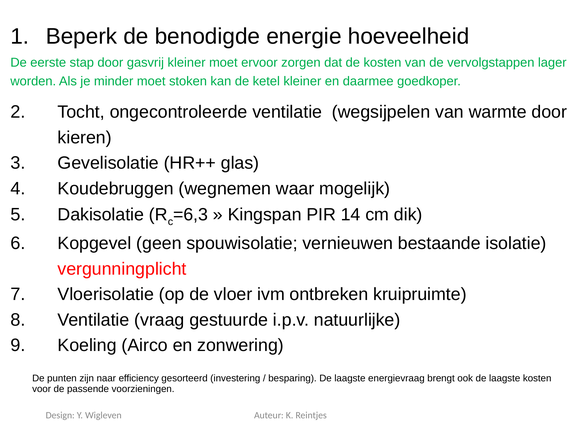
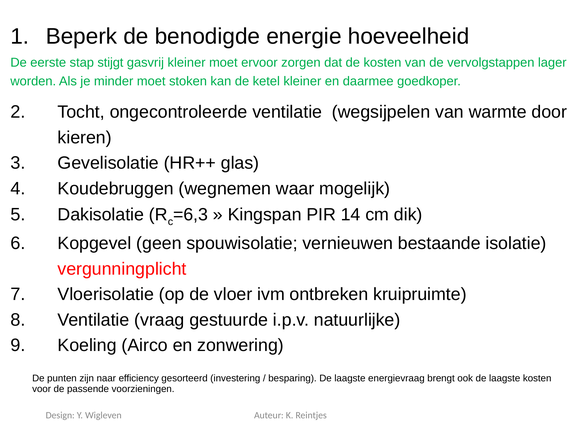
stap door: door -> stijgt (110, 63)
